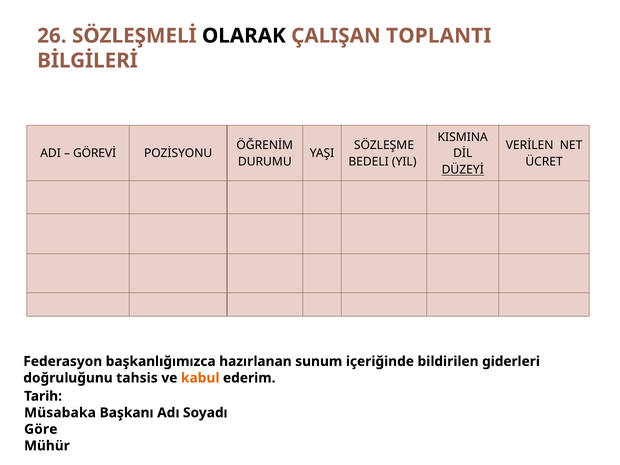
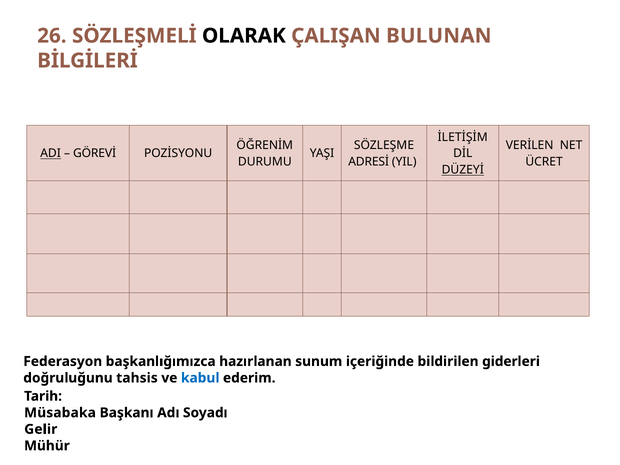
TOPLANTI: TOPLANTI -> BULUNAN (439, 36)
KISMINA: KISMINA -> İLETİŞİM (463, 137)
ADI underline: none -> present (51, 154)
BEDELI: BEDELI -> ADRESİ (369, 162)
kabul colour: orange -> blue (200, 378)
Göre: Göre -> Gelir (41, 429)
